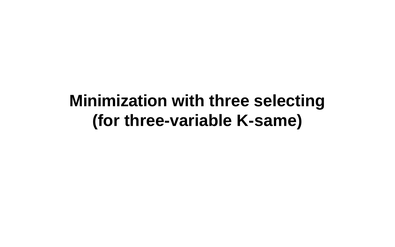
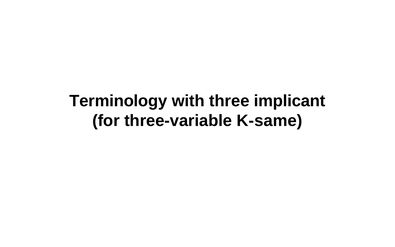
Minimization: Minimization -> Terminology (118, 101)
selecting: selecting -> implicant (290, 101)
